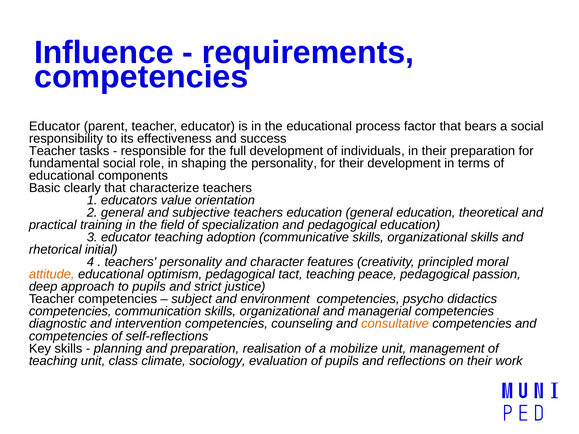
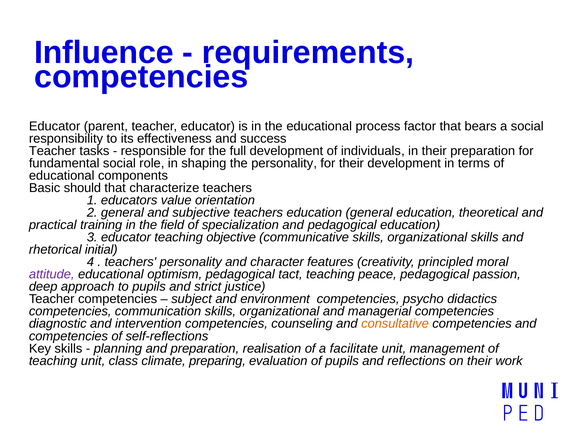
clearly: clearly -> should (82, 188)
adoption: adoption -> objective (231, 237)
attitude colour: orange -> purple (52, 275)
mobilize: mobilize -> facilitate (354, 349)
sociology: sociology -> preparing (217, 361)
